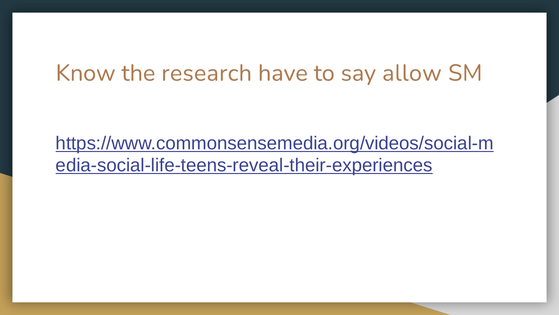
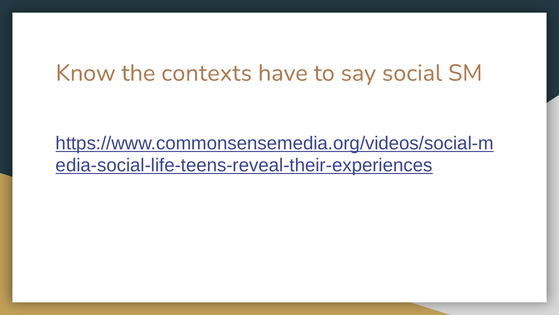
research: research -> contexts (207, 73)
allow: allow -> social (412, 73)
